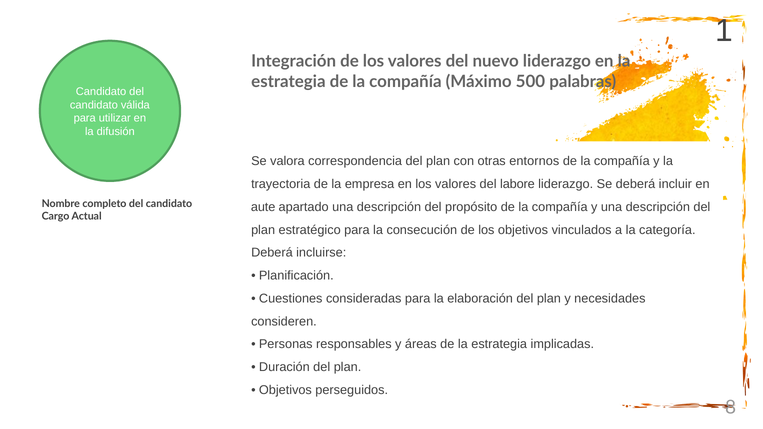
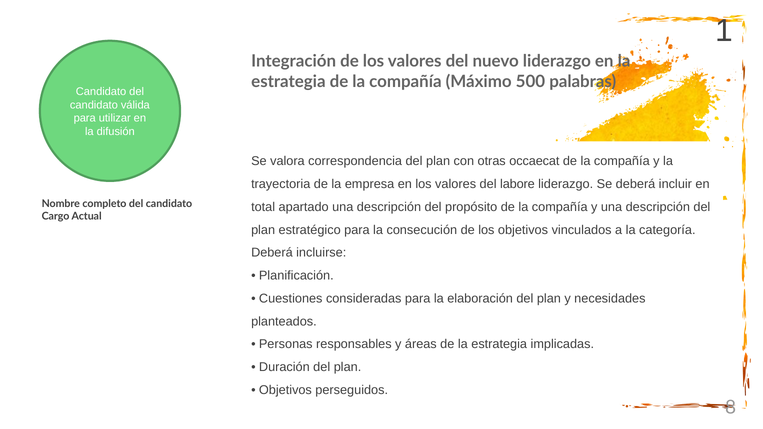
entornos: entornos -> occaecat (534, 161)
aute: aute -> total (263, 207)
consideren: consideren -> planteados (284, 321)
